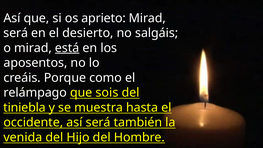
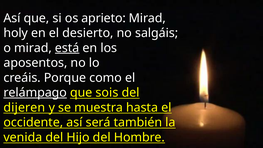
será: será -> holy (16, 33)
relámpago underline: none -> present (35, 93)
tiniebla: tiniebla -> dijeren (24, 108)
